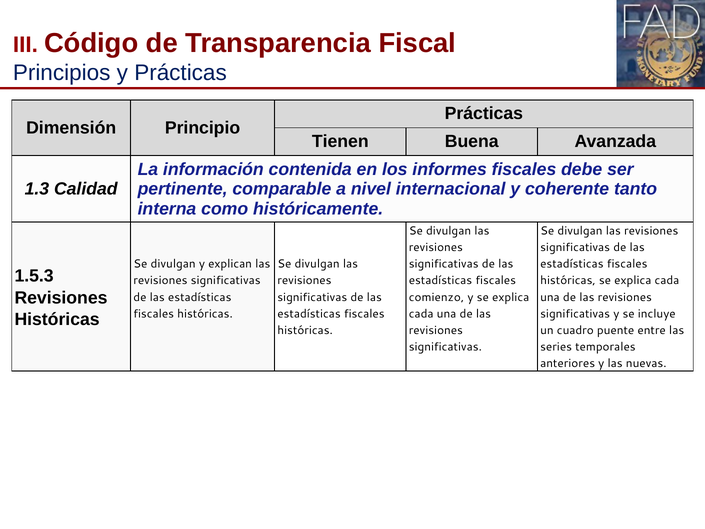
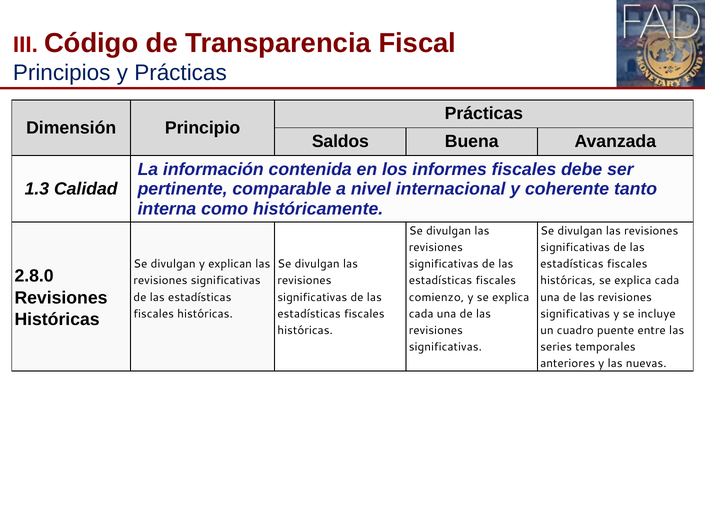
Tienen: Tienen -> Saldos (340, 141)
1.5.3: 1.5.3 -> 2.8.0 (34, 276)
